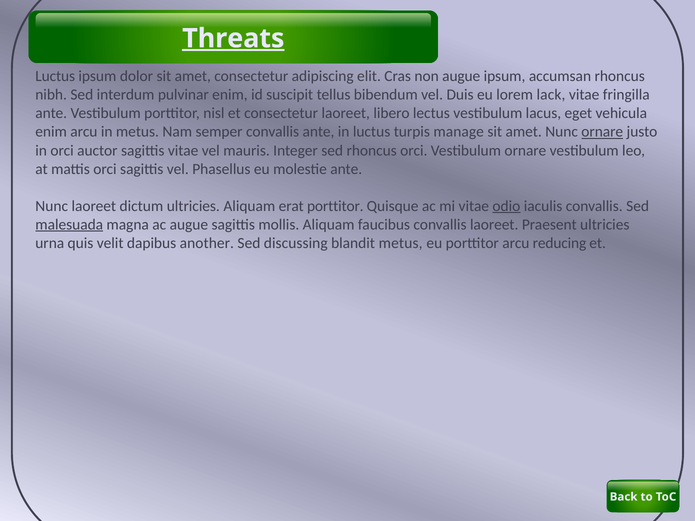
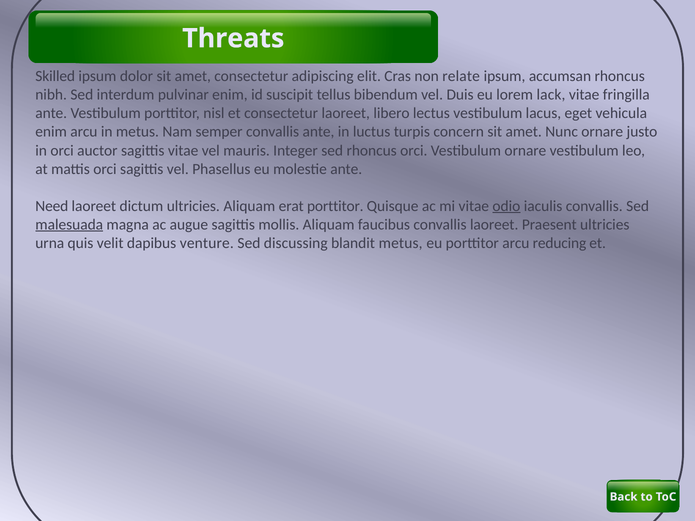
Threats underline: present -> none (233, 38)
Luctus: Luctus -> Skilled (55, 76)
non augue: augue -> relate (461, 76)
manage: manage -> concern (459, 132)
ornare underline: present -> none (602, 132)
Nunc: Nunc -> Need (52, 206)
another: another -> venture (207, 243)
